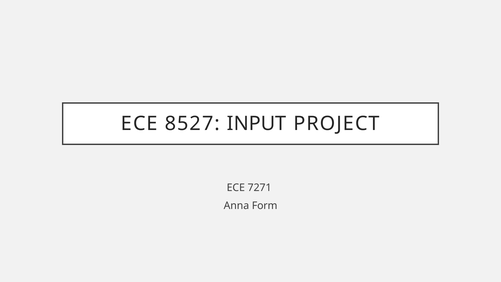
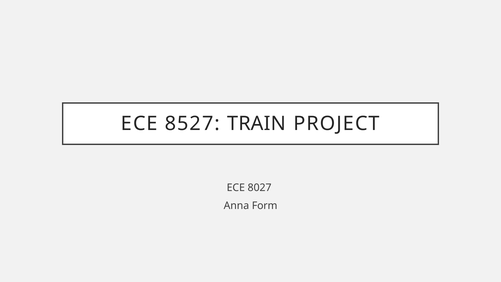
INPUT: INPUT -> TRAIN (257, 123)
7271: 7271 -> 8027 (260, 188)
